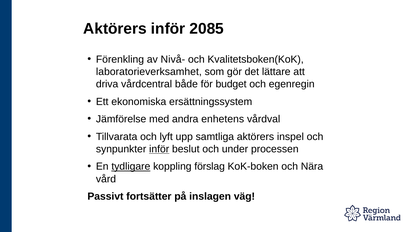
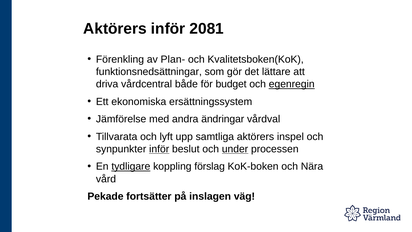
2085: 2085 -> 2081 (207, 29)
Nivå-: Nivå- -> Plan- (173, 59)
laboratorieverksamhet: laboratorieverksamhet -> funktionsnedsättningar (149, 72)
egenregin underline: none -> present (292, 84)
enhetens: enhetens -> ändringar (223, 119)
under underline: none -> present (235, 149)
Passivt: Passivt -> Pekade (105, 196)
